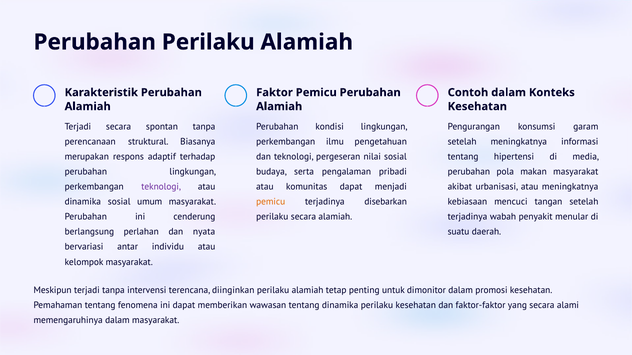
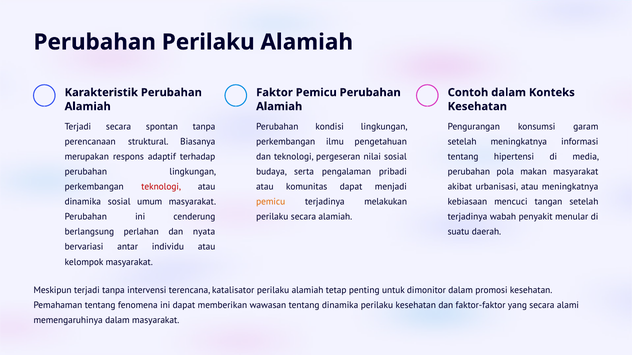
teknologi colour: purple -> red (161, 187)
disebarkan: disebarkan -> melakukan (386, 202)
diinginkan: diinginkan -> katalisator (233, 291)
